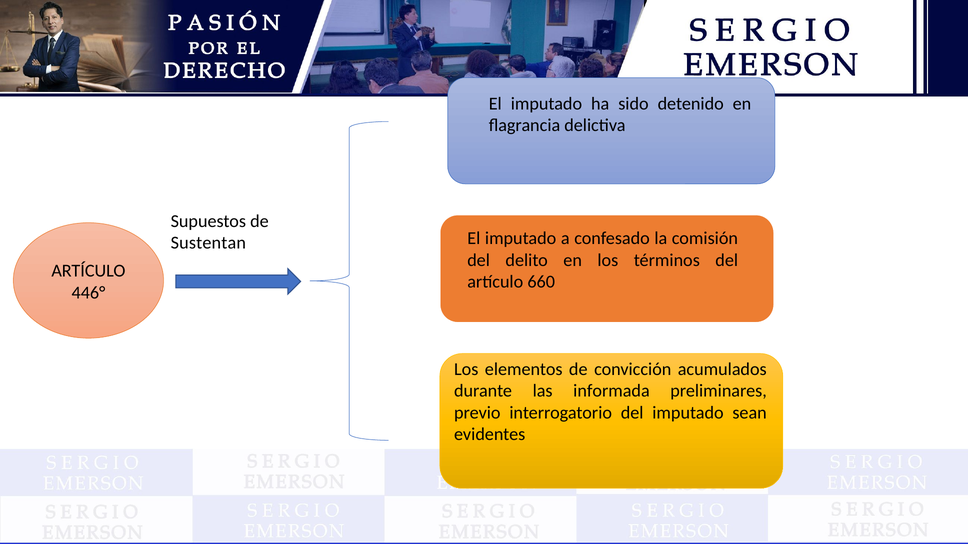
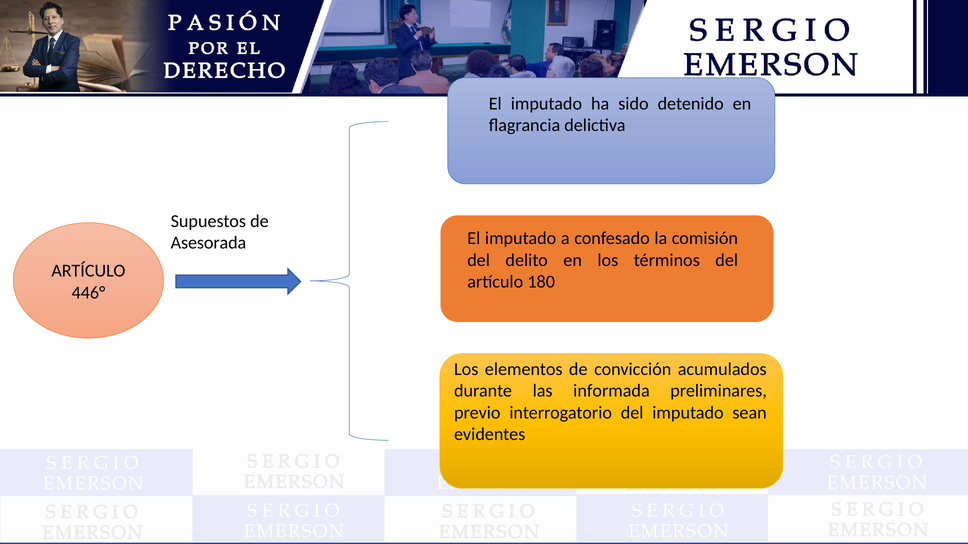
Sustentan: Sustentan -> Asesorada (208, 243)
660: 660 -> 180 (541, 282)
